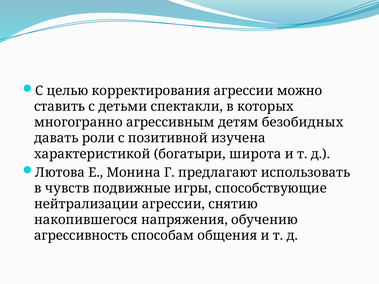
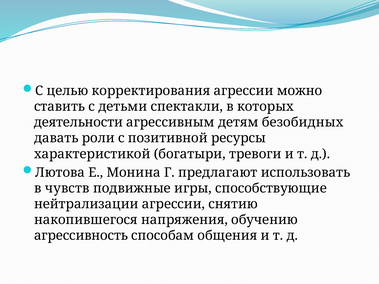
многогранно: многогранно -> деятельности (78, 122)
изучена: изучена -> ресурсы (238, 138)
широта: широта -> тревоги (255, 154)
